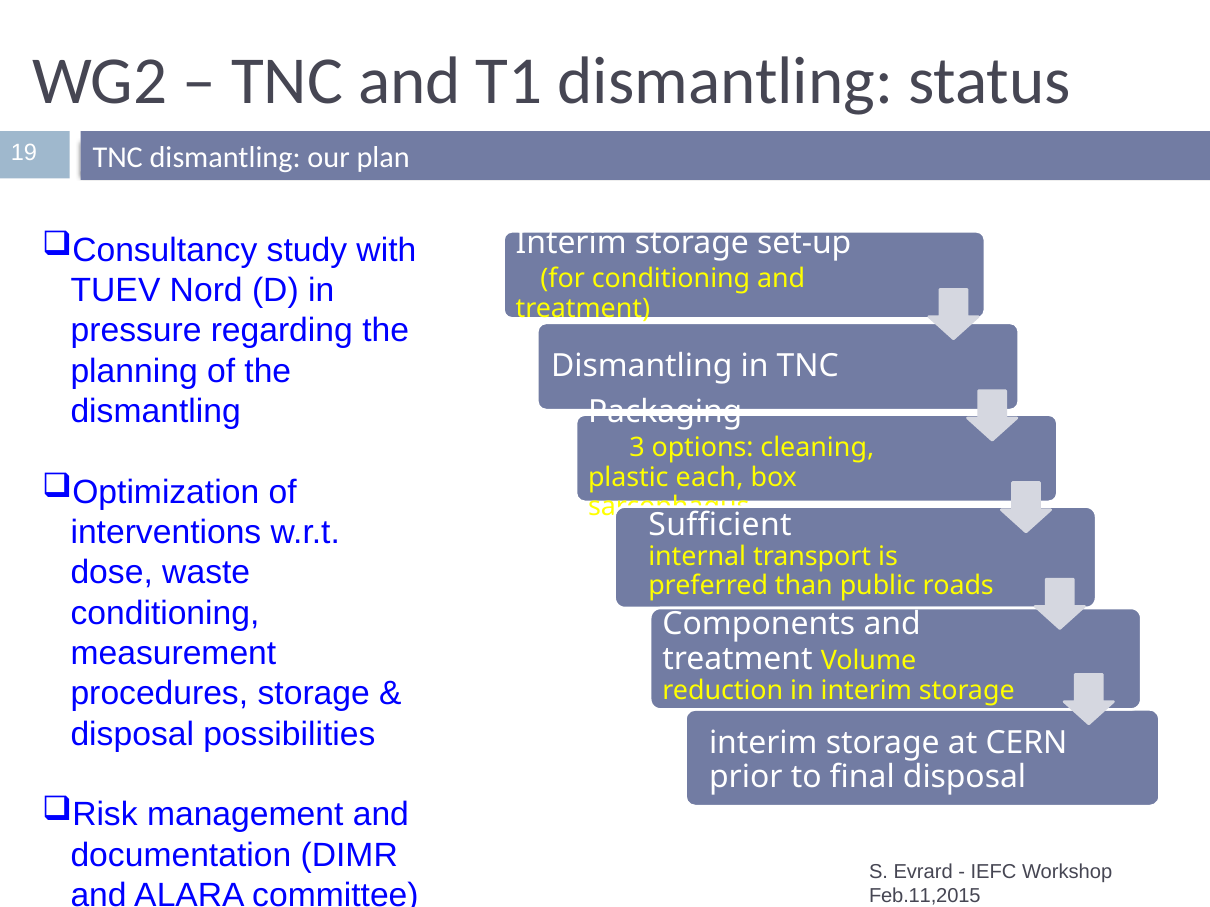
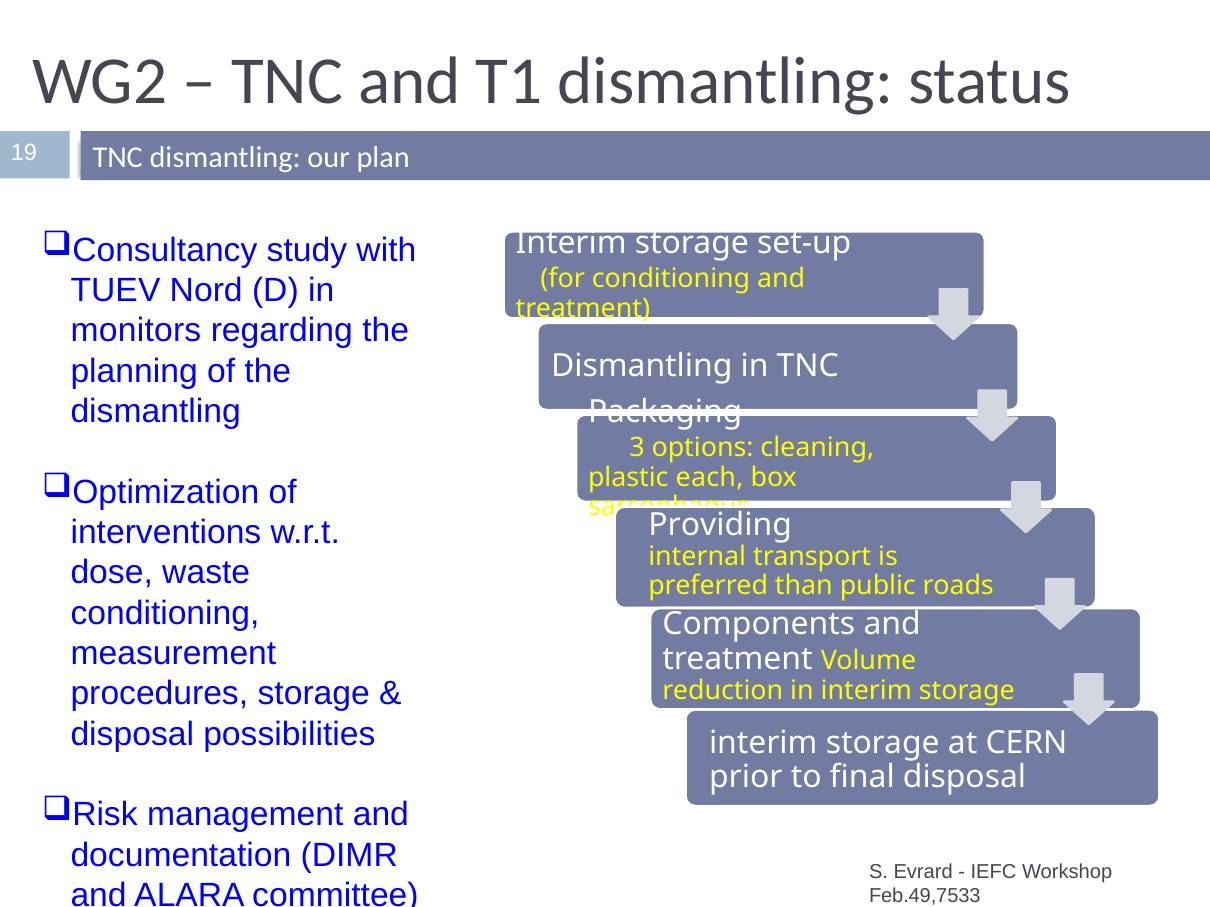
pressure: pressure -> monitors (136, 331)
Sufficient: Sufficient -> Providing (720, 525)
Feb.11,2015: Feb.11,2015 -> Feb.49,7533 (925, 897)
